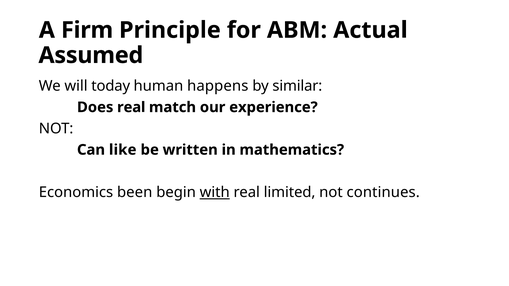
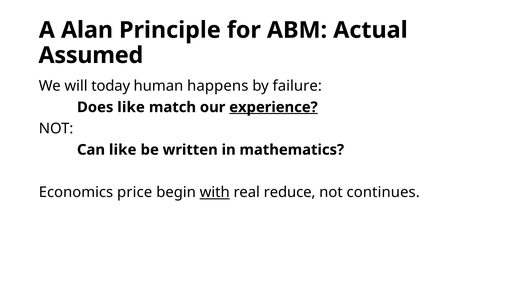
Firm: Firm -> Alan (87, 30)
similar: similar -> failure (297, 86)
Does real: real -> like (131, 107)
experience underline: none -> present (273, 107)
been: been -> price (135, 193)
limited: limited -> reduce (290, 193)
